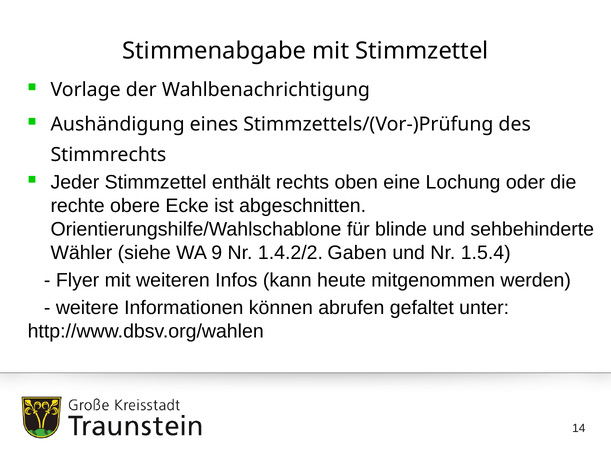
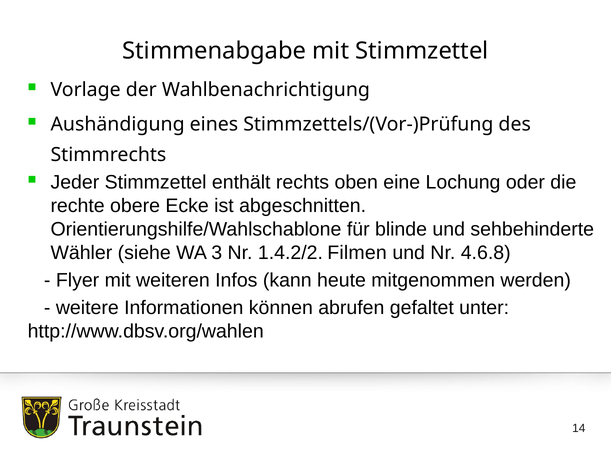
9: 9 -> 3 (217, 253)
Gaben: Gaben -> Filmen (357, 253)
1.5.4: 1.5.4 -> 4.6.8 (486, 253)
